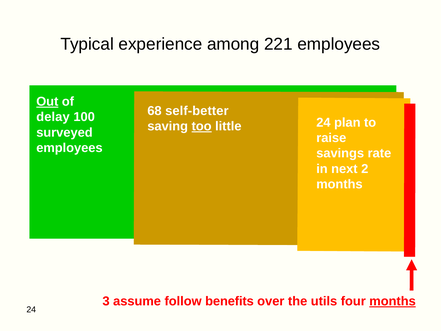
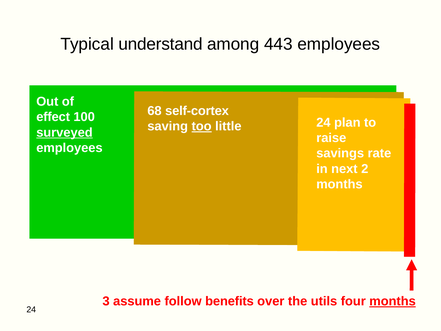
experience: experience -> understand (161, 44)
221: 221 -> 443 (278, 44)
Out underline: present -> none (47, 102)
self-better: self-better -> self-cortex (197, 111)
delay: delay -> effect (53, 117)
surveyed underline: none -> present (64, 132)
